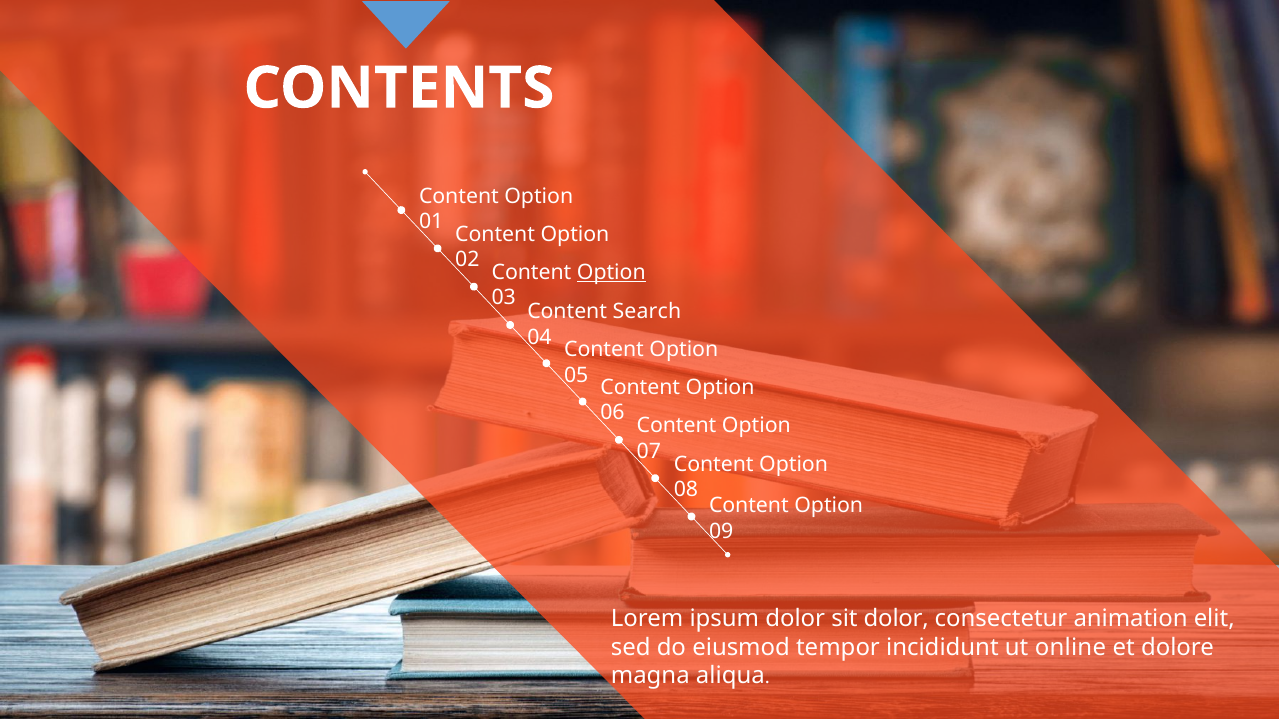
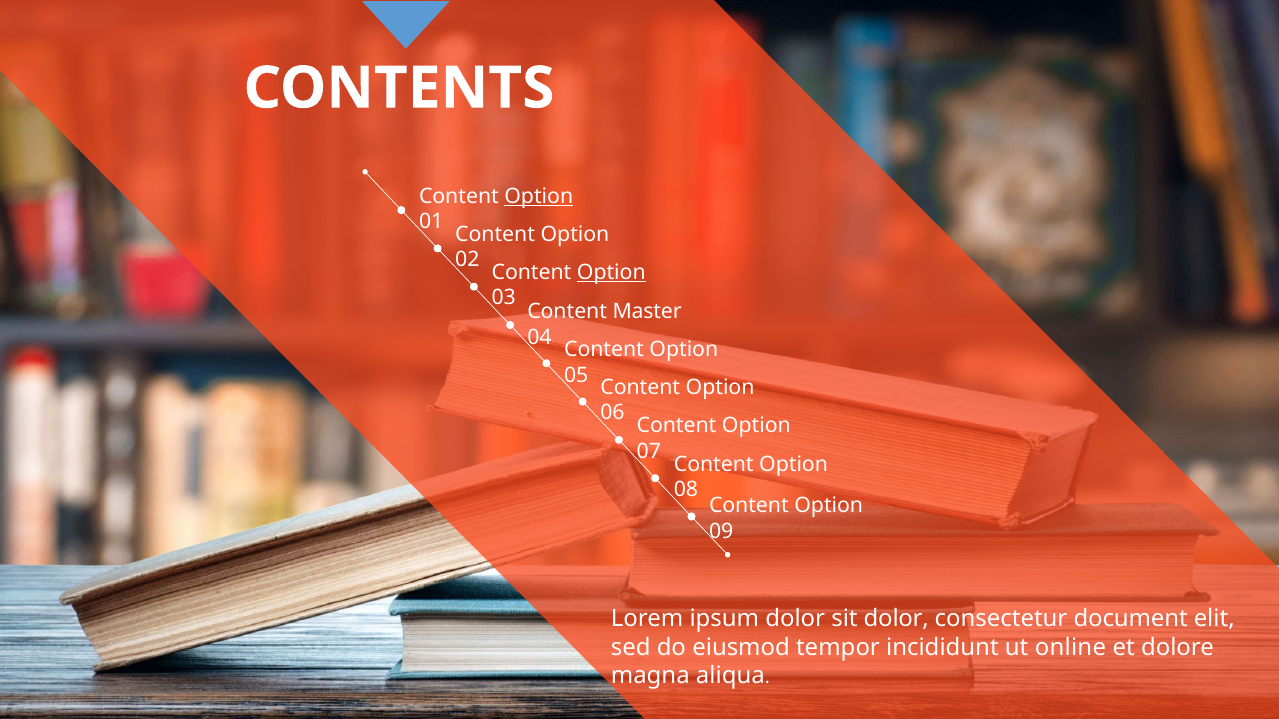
Option underline: none -> present (539, 196)
Search: Search -> Master (647, 312)
animation: animation -> document (1131, 619)
